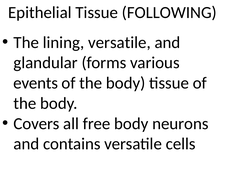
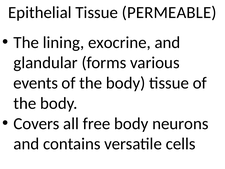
FOLLOWING: FOLLOWING -> PERMEABLE (169, 12)
lining versatile: versatile -> exocrine (119, 42)
